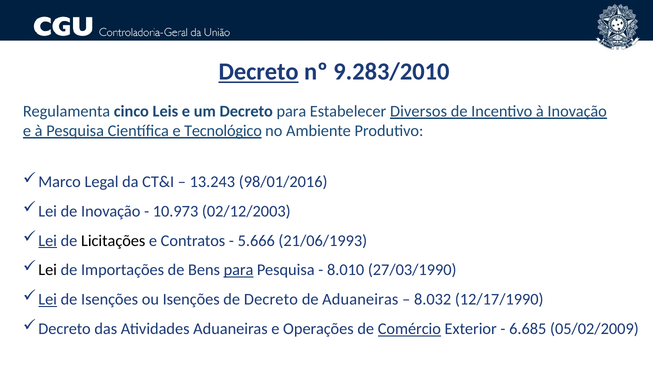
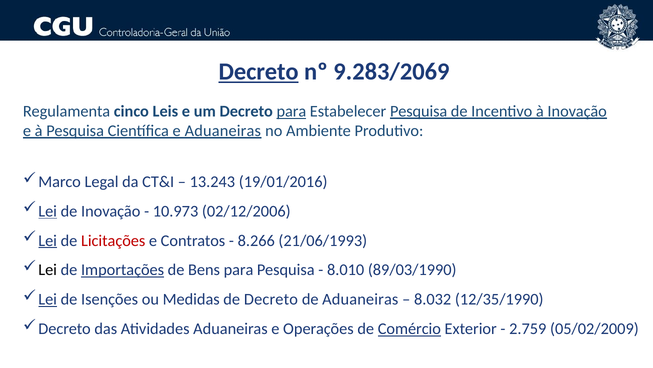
9.283/2010: 9.283/2010 -> 9.283/2069 (391, 72)
para underline: none -> present (291, 111)
Estabelecer Diversos: Diversos -> Pesquisa (419, 111)
e Tecnológico: Tecnológico -> Aduaneiras (223, 131)
98/01/2016: 98/01/2016 -> 19/01/2016 (283, 181)
Lei underline: none -> present (48, 211)
02/12/2003: 02/12/2003 -> 02/12/2006 (246, 211)
Licitações colour: black -> red (113, 240)
5.666: 5.666 -> 8.266 (256, 240)
Importações underline: none -> present (123, 270)
para underline: present -> none (239, 270)
27/03/1990: 27/03/1990 -> 89/03/1990 (412, 270)
ou Isenções: Isenções -> Medidas (191, 299)
12/17/1990: 12/17/1990 -> 12/35/1990 (499, 299)
6.685: 6.685 -> 2.759 (528, 328)
